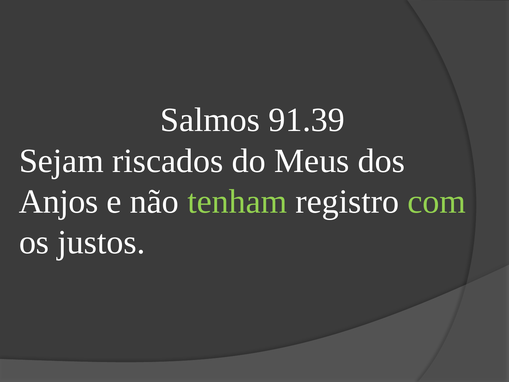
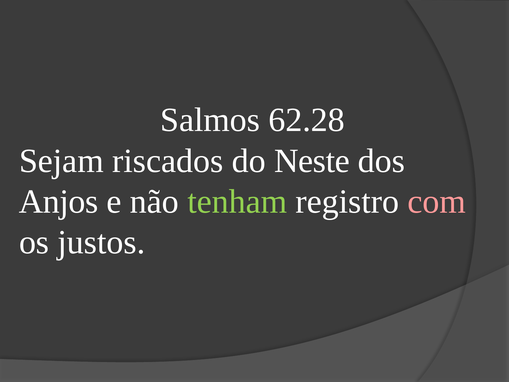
91.39: 91.39 -> 62.28 (307, 120)
Meus: Meus -> Neste (312, 161)
com colour: light green -> pink (437, 201)
